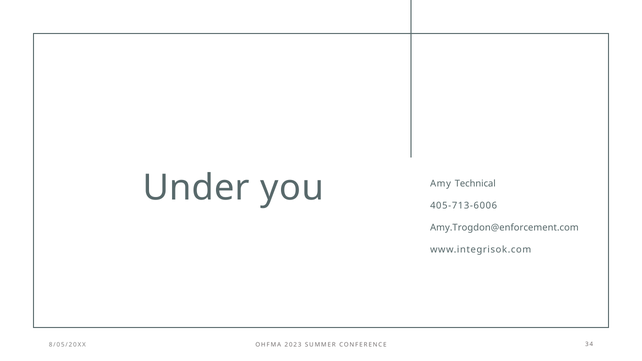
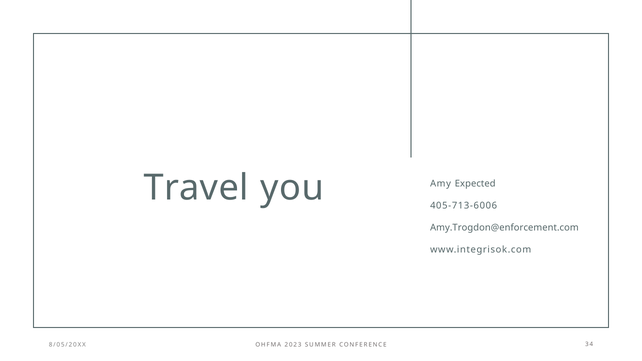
Under: Under -> Travel (196, 188)
Technical: Technical -> Expected (475, 184)
